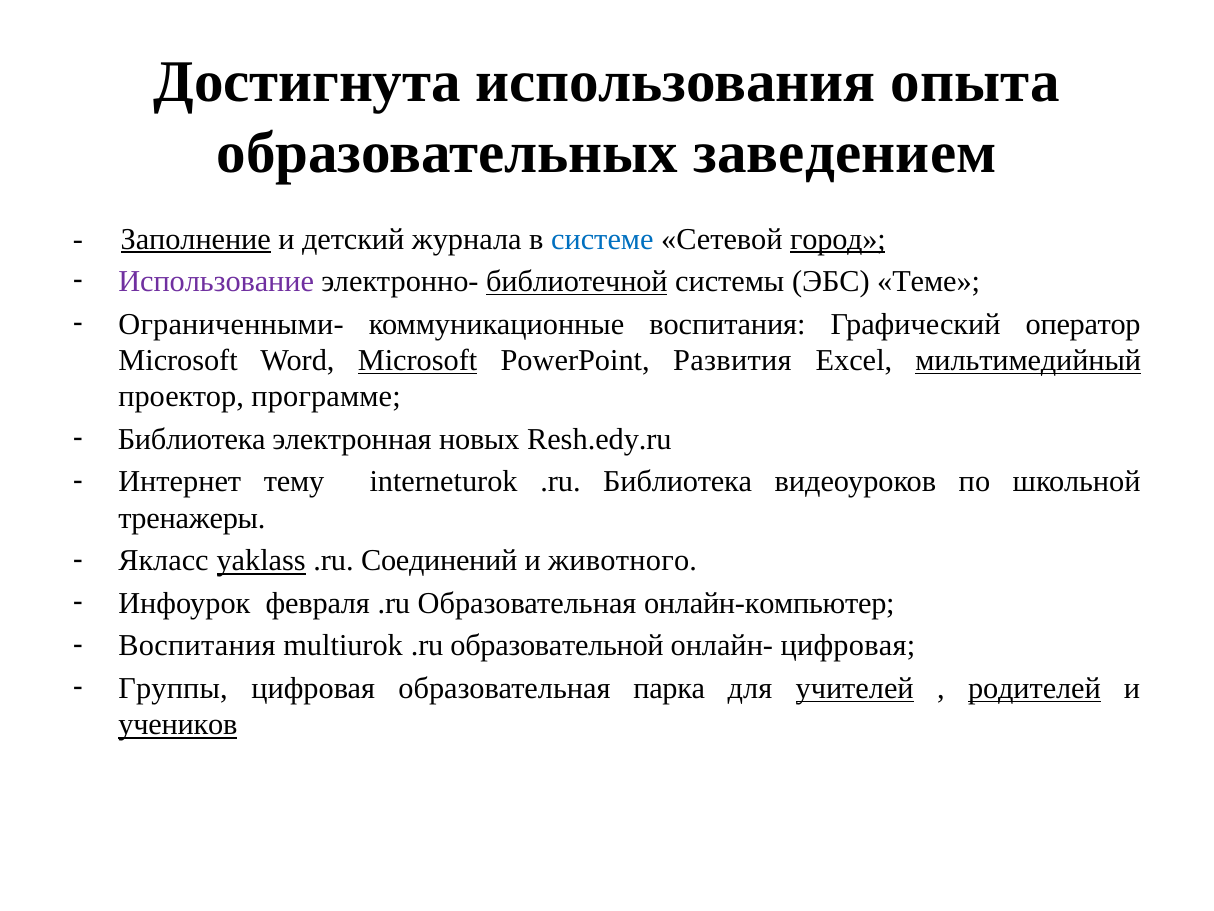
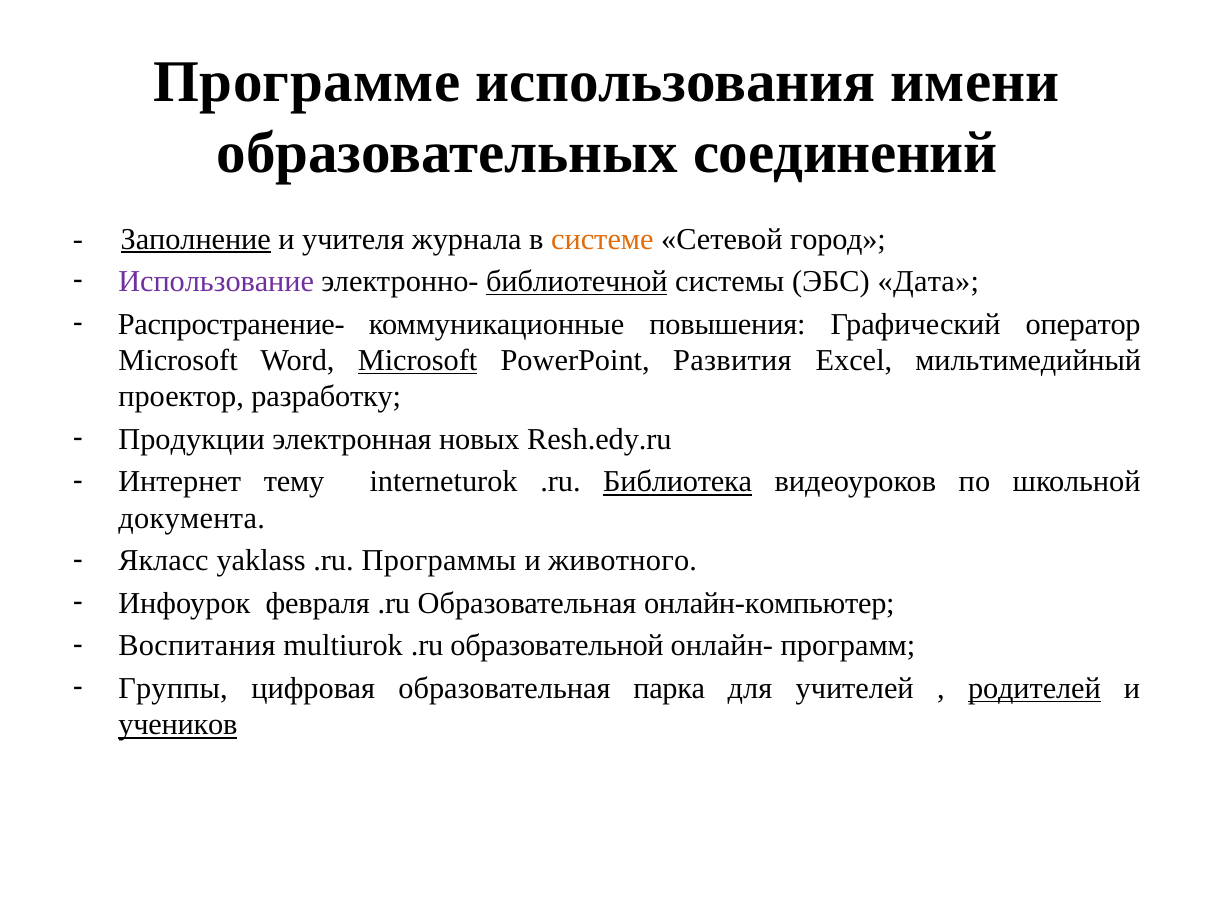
Достигнута: Достигнута -> Программе (307, 82)
опыта: опыта -> имени (975, 82)
заведением: заведением -> соединений (845, 153)
детский: детский -> учителя (353, 239)
системе colour: blue -> orange (602, 239)
город underline: present -> none (838, 239)
Теме: Теме -> Дата (928, 281)
Ограниченными-: Ограниченными- -> Распространение- (231, 324)
коммуникационные воспитания: воспитания -> повышения (727, 324)
мильтимедийный underline: present -> none (1028, 360)
программе: программе -> разработку (326, 397)
Библиотека: Библиотека -> Продукции (192, 439)
Библиотека underline: none -> present (678, 482)
тренажеры: тренажеры -> документа (192, 518)
yaklass underline: present -> none (261, 561)
Соединений: Соединений -> Программы (439, 561)
онлайн- цифровая: цифровая -> программ (848, 646)
учителей underline: present -> none (855, 688)
